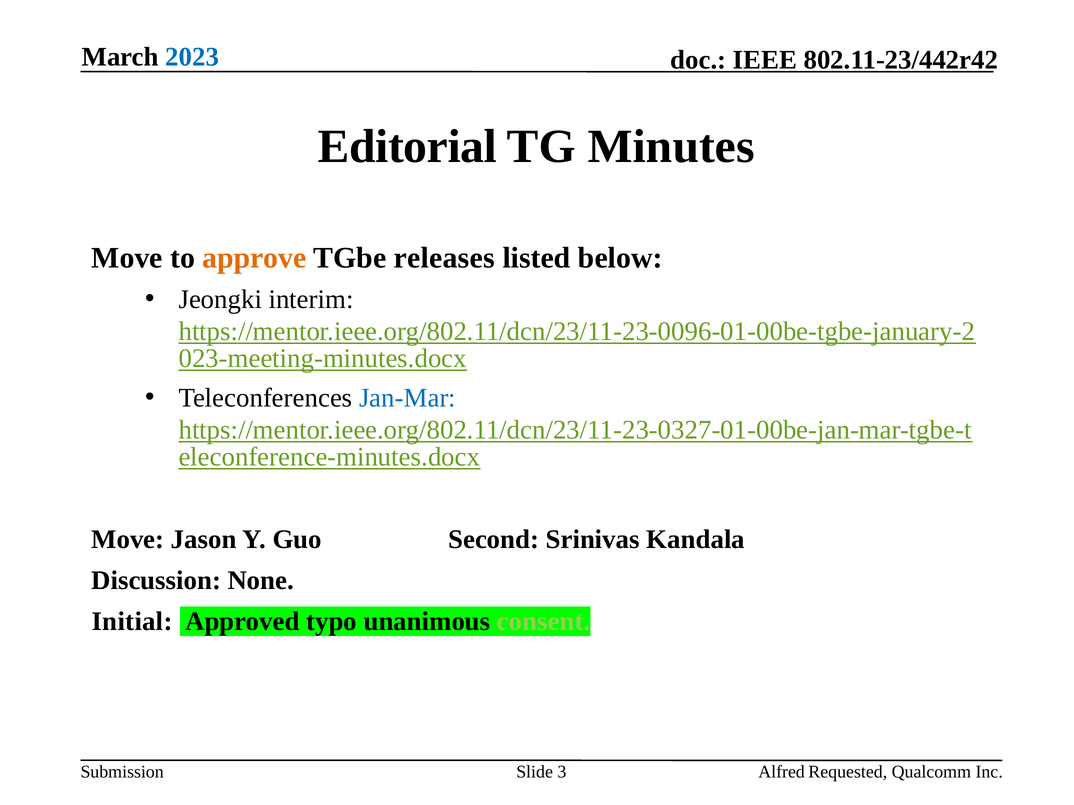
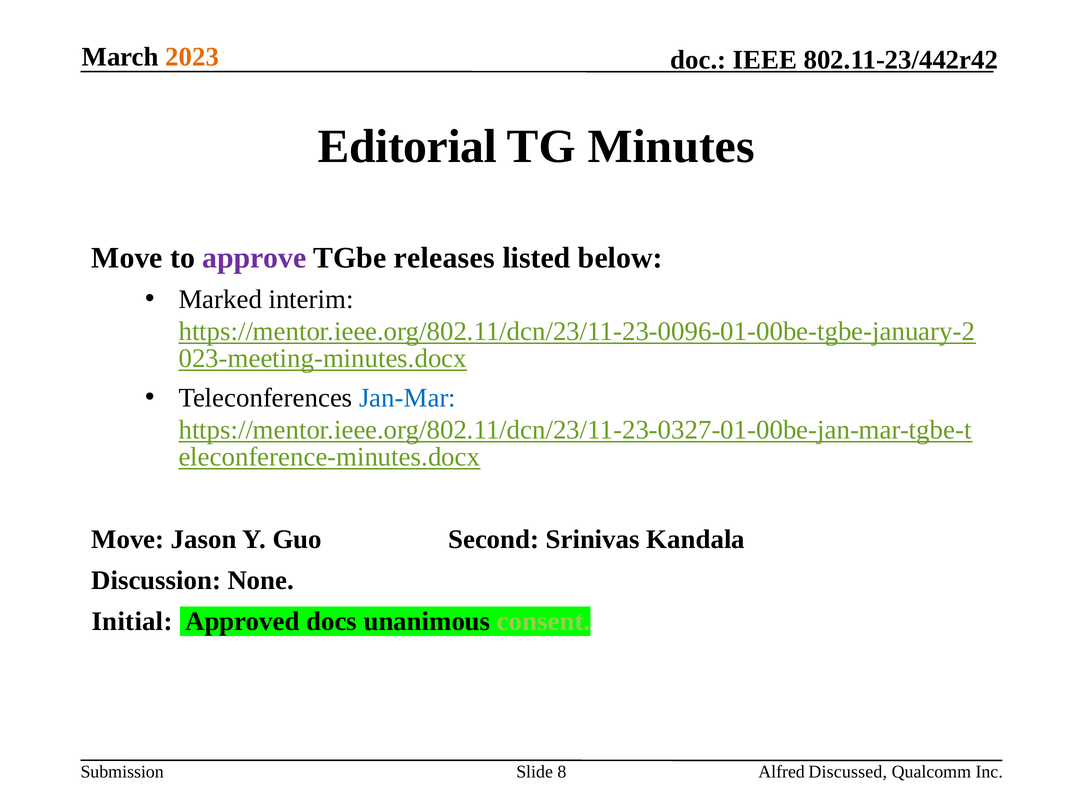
2023 colour: blue -> orange (192, 57)
approve colour: orange -> purple (254, 258)
Jeongki: Jeongki -> Marked (220, 299)
typo: typo -> docs (332, 622)
3: 3 -> 8 (562, 773)
Requested: Requested -> Discussed (848, 773)
